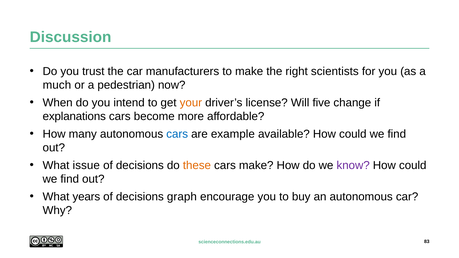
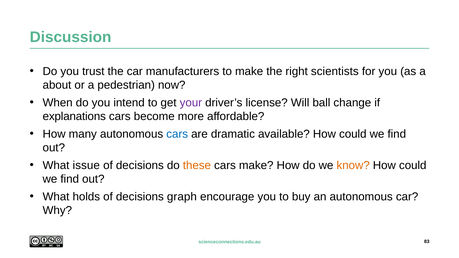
much: much -> about (57, 85)
your colour: orange -> purple (191, 103)
five: five -> ball (321, 103)
example: example -> dramatic (233, 134)
know colour: purple -> orange (353, 165)
years: years -> holds (86, 197)
